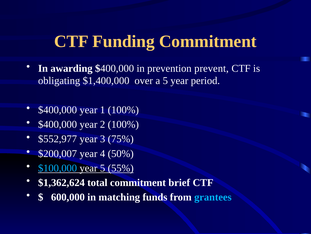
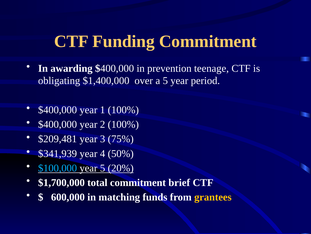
prevent: prevent -> teenage (211, 68)
$552,977: $552,977 -> $209,481 (58, 139)
$200,007: $200,007 -> $341,939 (58, 153)
55%: 55% -> 20% (121, 168)
$1,362,624: $1,362,624 -> $1,700,000 (61, 182)
grantees colour: light blue -> yellow (213, 197)
